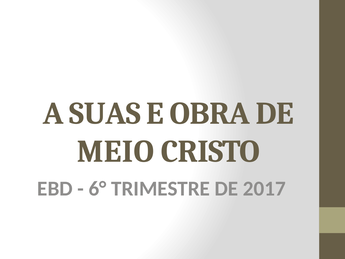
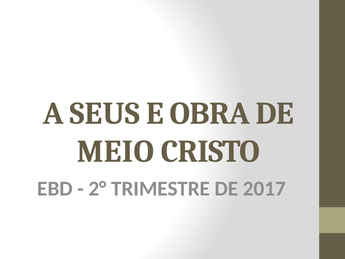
SUAS: SUAS -> SEUS (105, 113)
6°: 6° -> 2° (98, 188)
